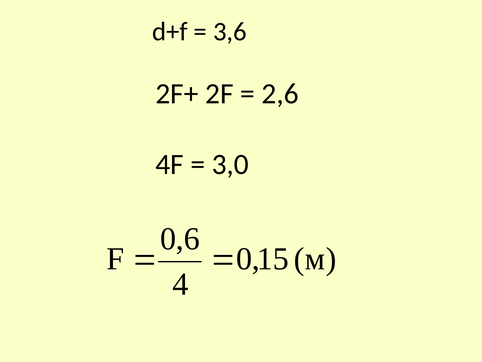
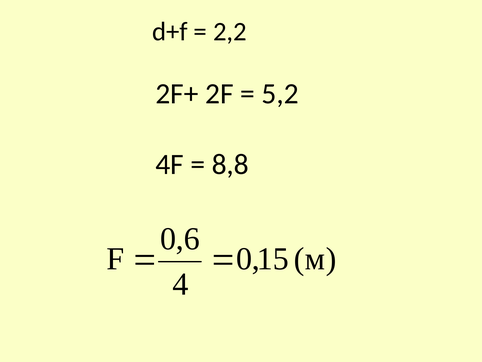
3,6: 3,6 -> 2,2 (230, 32)
2,6: 2,6 -> 5,2 (280, 94)
3,0: 3,0 -> 8,8 (230, 164)
